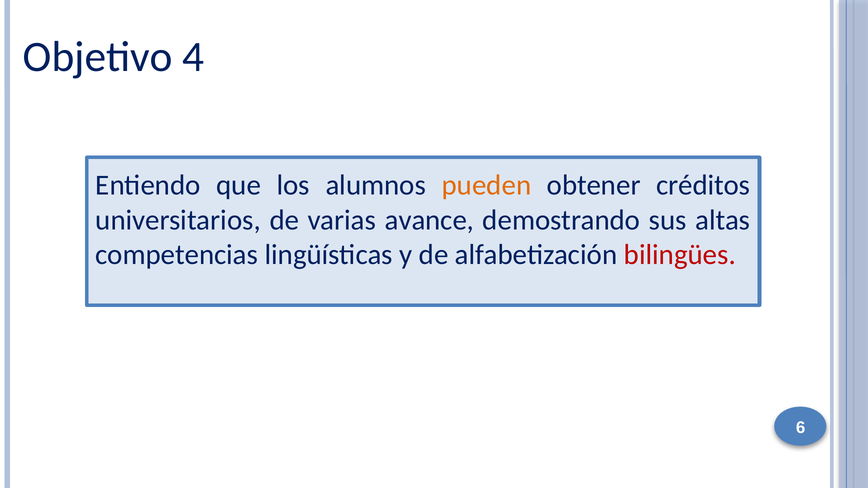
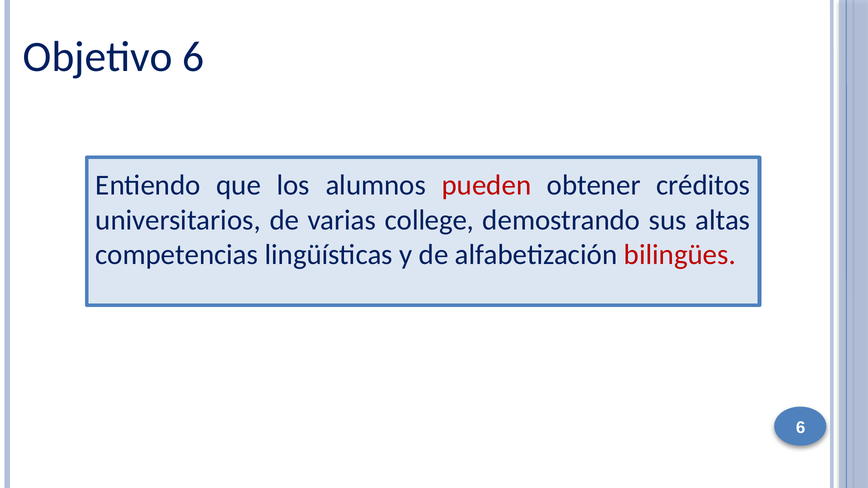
Objetivo 4: 4 -> 6 (193, 57)
pueden colour: orange -> red (486, 185)
avance: avance -> college (429, 220)
